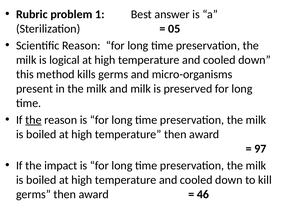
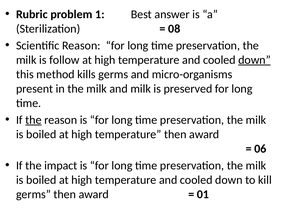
05: 05 -> 08 (174, 29)
logical: logical -> follow (64, 60)
down underline: none -> present (254, 60)
97: 97 -> 06 (260, 148)
46: 46 -> 01 (203, 194)
